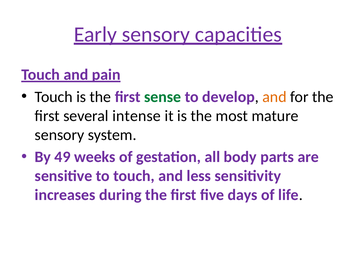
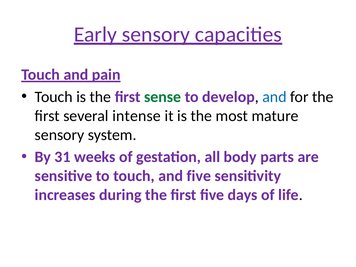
and colour: orange -> blue (274, 97)
49: 49 -> 31 (62, 157)
and less: less -> five (199, 176)
